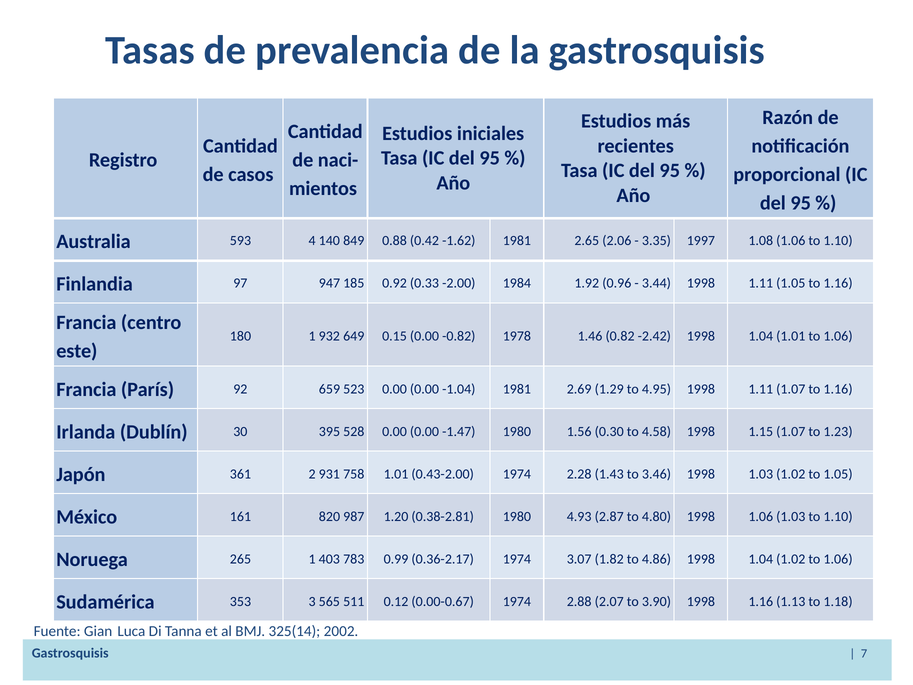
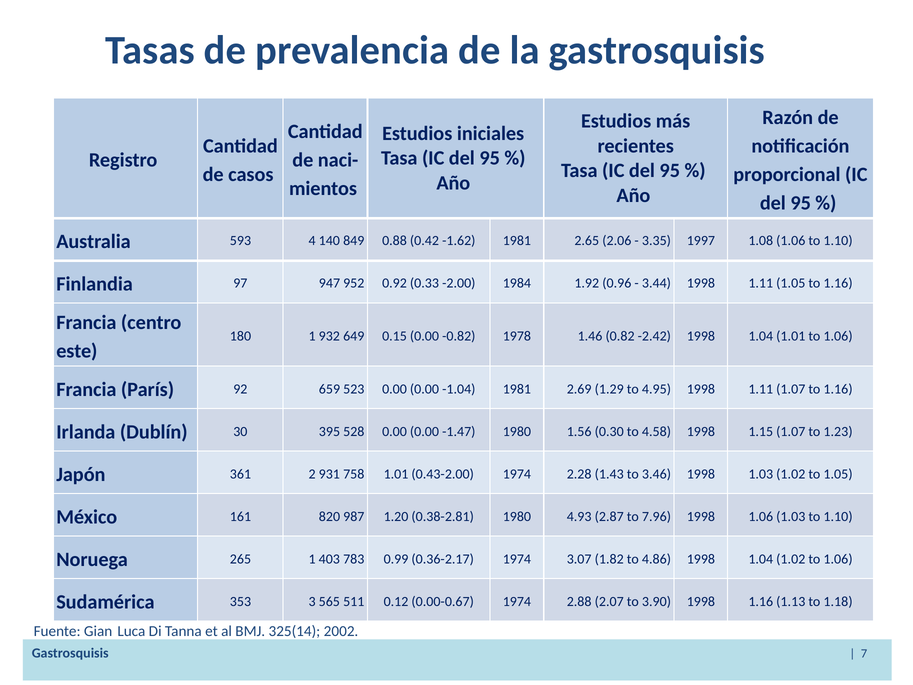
185: 185 -> 952 (354, 283)
4.80: 4.80 -> 7.96 (656, 516)
